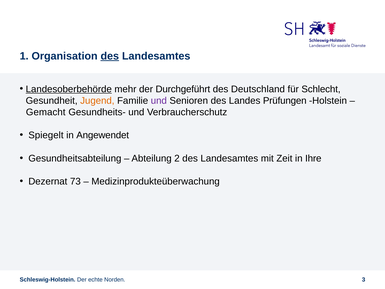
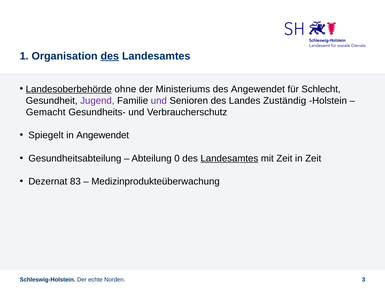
mehr: mehr -> ohne (125, 89)
Durchgeführt: Durchgeführt -> Ministeriums (183, 89)
des Deutschland: Deutschland -> Angewendet (258, 89)
Jugend colour: orange -> purple (97, 101)
Prüfungen: Prüfungen -> Zuständig (285, 101)
2: 2 -> 0 (177, 158)
Landesamtes underline: none -> present (229, 158)
in Ihre: Ihre -> Zeit (313, 158)
73: 73 -> 83 (75, 181)
